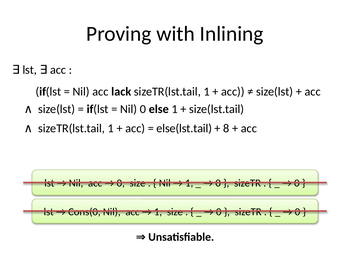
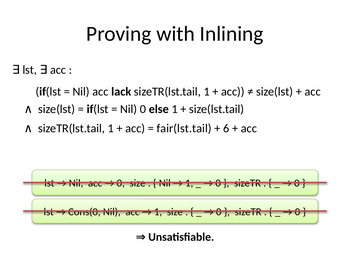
else(lst.tail: else(lst.tail -> fair(lst.tail (184, 129)
8: 8 -> 6 (226, 129)
